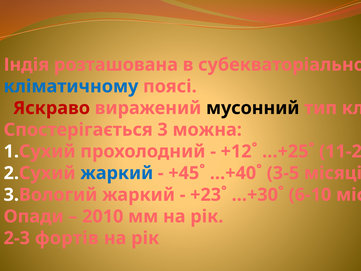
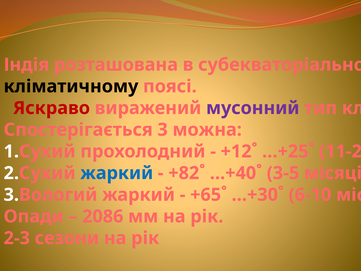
кліматичному colour: blue -> black (71, 86)
мусонний colour: black -> purple (253, 108)
+45˚: +45˚ -> +82˚ (187, 173)
+23˚: +23˚ -> +65˚ (209, 195)
2010: 2010 -> 2086 (103, 216)
фортів: фортів -> сезони (67, 238)
